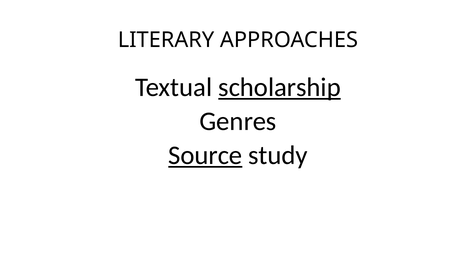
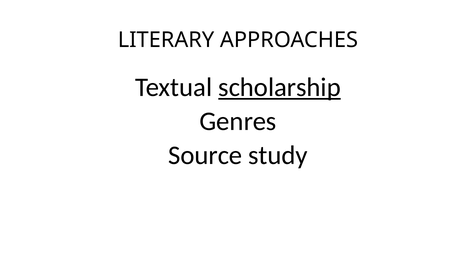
Source underline: present -> none (205, 155)
